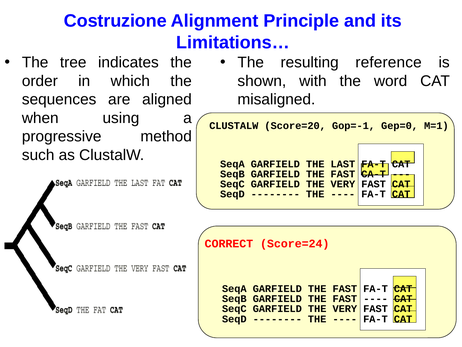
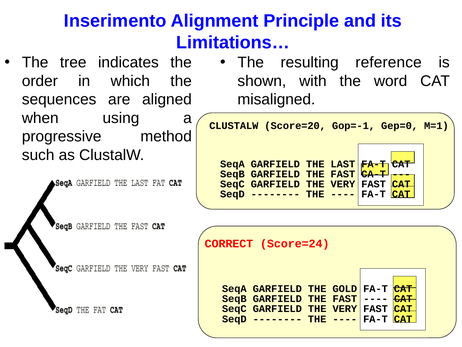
Costruzione: Costruzione -> Inserimento (115, 21)
SeqA GARFIELD THE FAST: FAST -> GOLD (345, 288)
